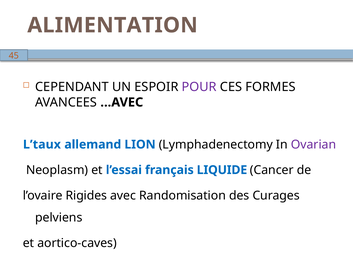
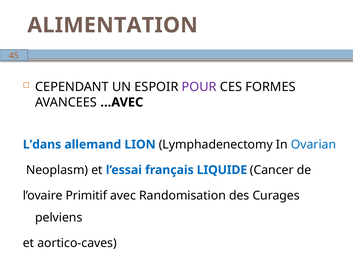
L’taux: L’taux -> L’dans (42, 144)
Ovarian colour: purple -> blue (313, 144)
Rigides: Rigides -> Primitif (86, 195)
